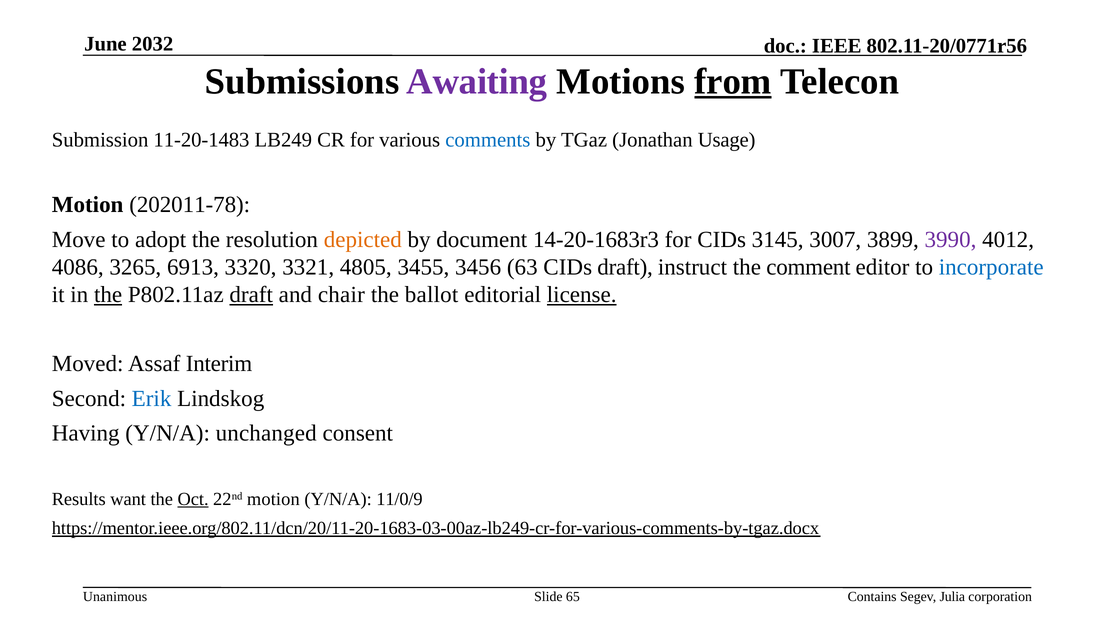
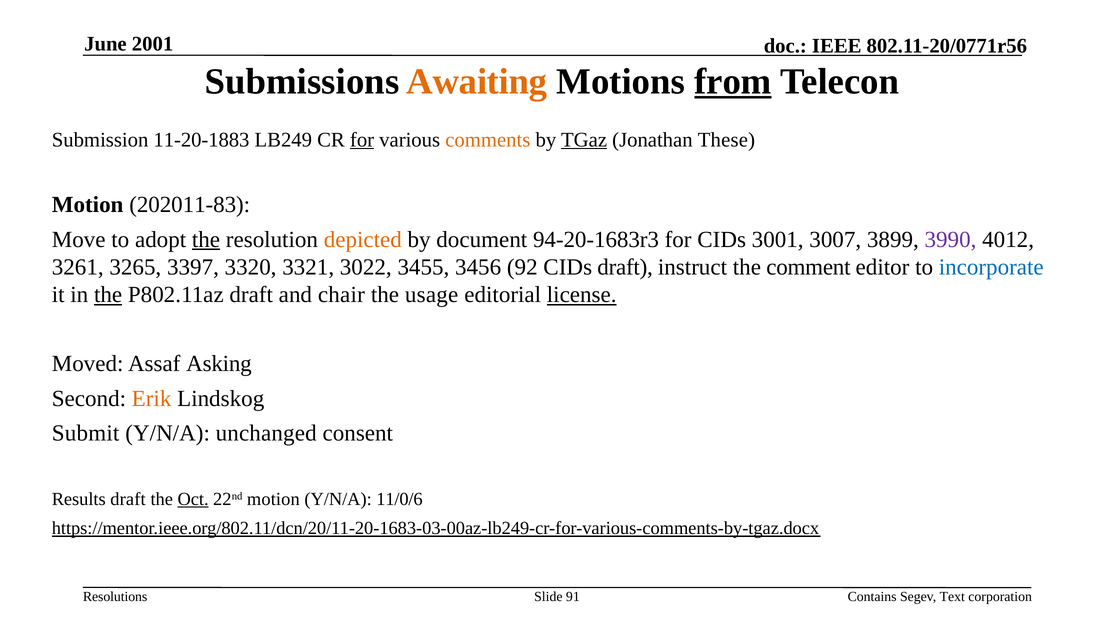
2032: 2032 -> 2001 (153, 44)
Awaiting colour: purple -> orange (477, 81)
11-20-1483: 11-20-1483 -> 11-20-1883 (201, 140)
for underline: none -> present (362, 140)
comments colour: blue -> orange (488, 140)
TGaz underline: none -> present (584, 140)
Usage: Usage -> These (726, 140)
202011-78: 202011-78 -> 202011-83 (190, 205)
the underline: none -> present (206, 239)
14-20-1683r3: 14-20-1683r3 -> 94-20-1683r3 (596, 239)
3145: 3145 -> 3001 (778, 239)
4086: 4086 -> 3261 (78, 267)
6913: 6913 -> 3397 (193, 267)
4805: 4805 -> 3022 (366, 267)
63: 63 -> 92 (522, 267)
draft underline: present -> none (251, 294)
ballot: ballot -> usage (432, 294)
Interim: Interim -> Asking (219, 364)
Erik colour: blue -> orange (152, 398)
Having: Having -> Submit (86, 433)
Results want: want -> draft (128, 499)
11/0/9: 11/0/9 -> 11/0/6 (399, 499)
Unanimous: Unanimous -> Resolutions (115, 596)
65: 65 -> 91 (573, 596)
Julia: Julia -> Text (952, 596)
